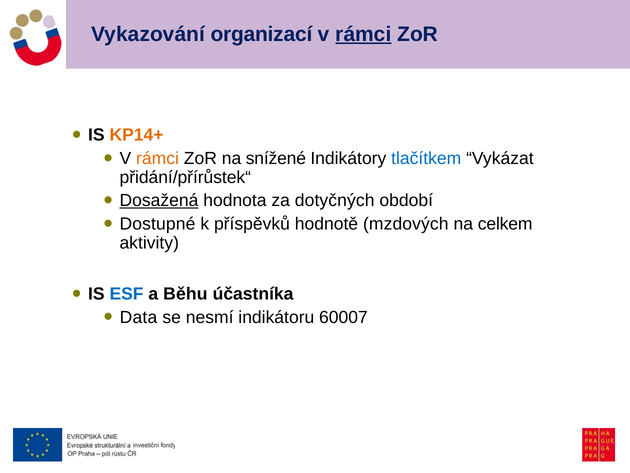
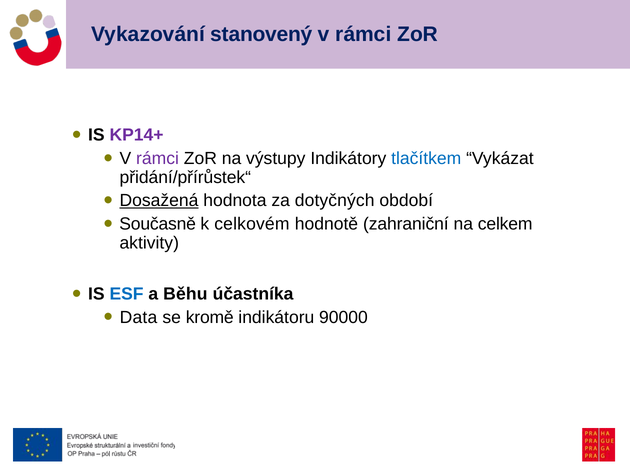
organizací: organizací -> stanovený (262, 34)
rámci underline: present -> none (363, 34)
KP14+ colour: orange -> purple (137, 135)
rámci colour: orange -> purple (157, 158)
snížené: snížené -> výstupy (276, 158)
Dostupné: Dostupné -> Současně (158, 224)
příspěvků: příspěvků -> celkovém (252, 224)
mzdových: mzdových -> zahraniční (406, 224)
nesmí: nesmí -> kromě (210, 317)
60007: 60007 -> 90000 (343, 317)
